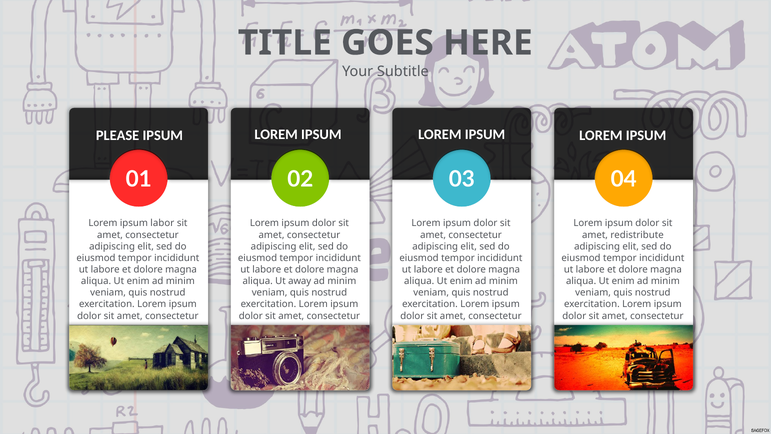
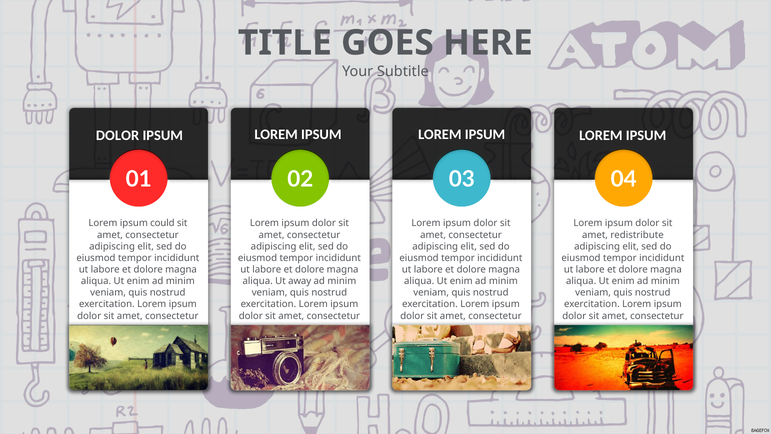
PLEASE: PLEASE -> DOLOR (118, 135)
labor: labor -> could (162, 223)
